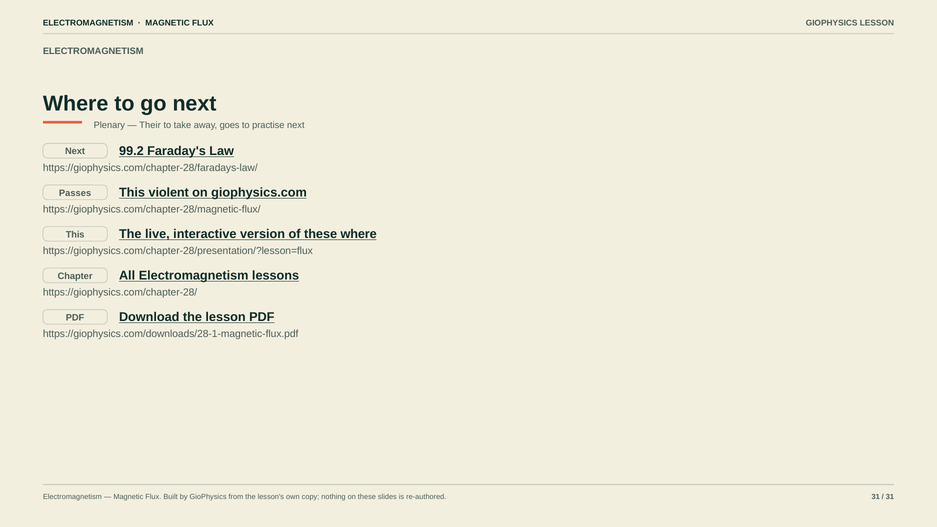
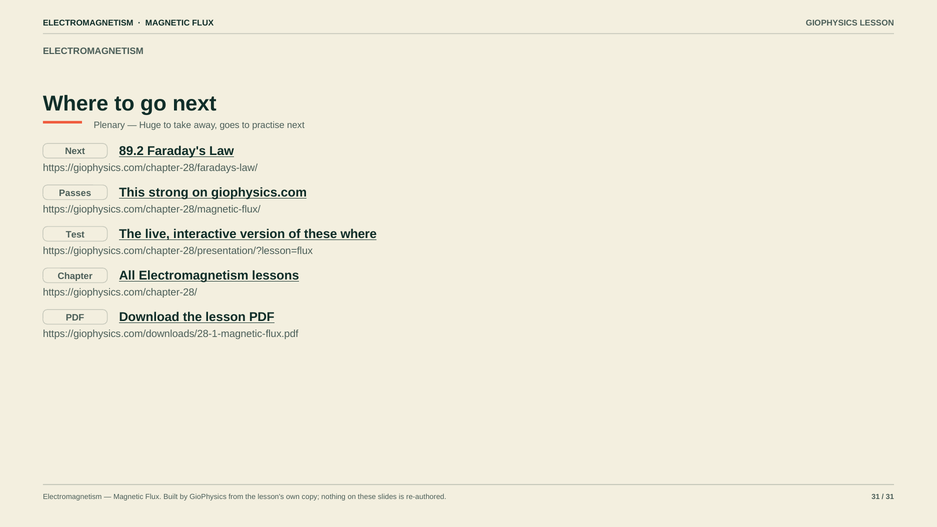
Their: Their -> Huge (150, 125)
99.2: 99.2 -> 89.2 (131, 151)
violent: violent -> strong (169, 193)
This: This -> Test (75, 234)
